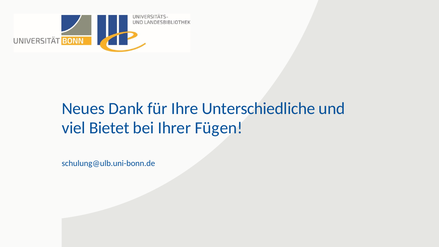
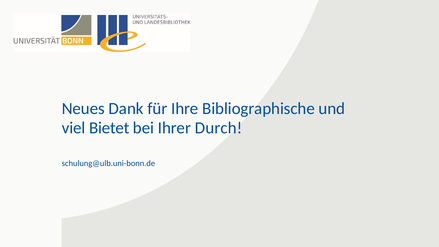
Unterschiedliche: Unterschiedliche -> Bibliographische (258, 109)
Fügen: Fügen -> Durch (219, 128)
